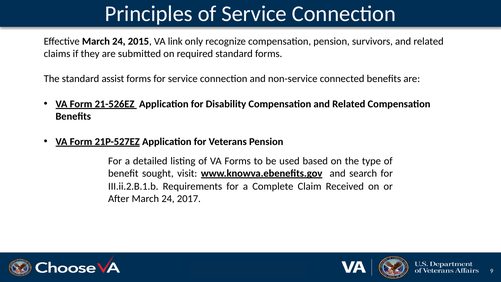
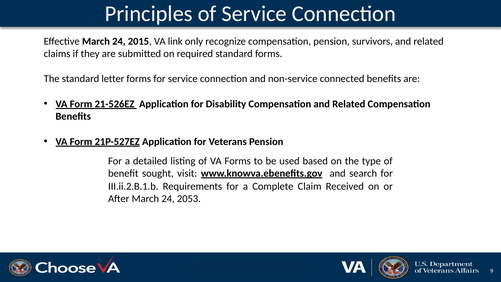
assist: assist -> letter (113, 79)
2017: 2017 -> 2053 (189, 199)
